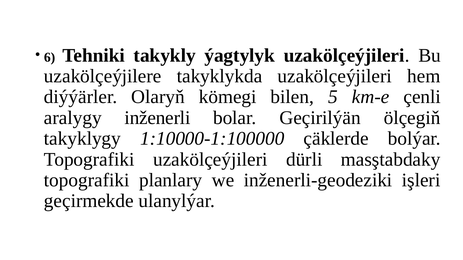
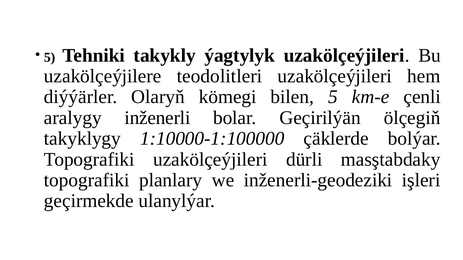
6: 6 -> 5 (50, 57)
takyklykda: takyklykda -> teodolitleri (220, 76)
